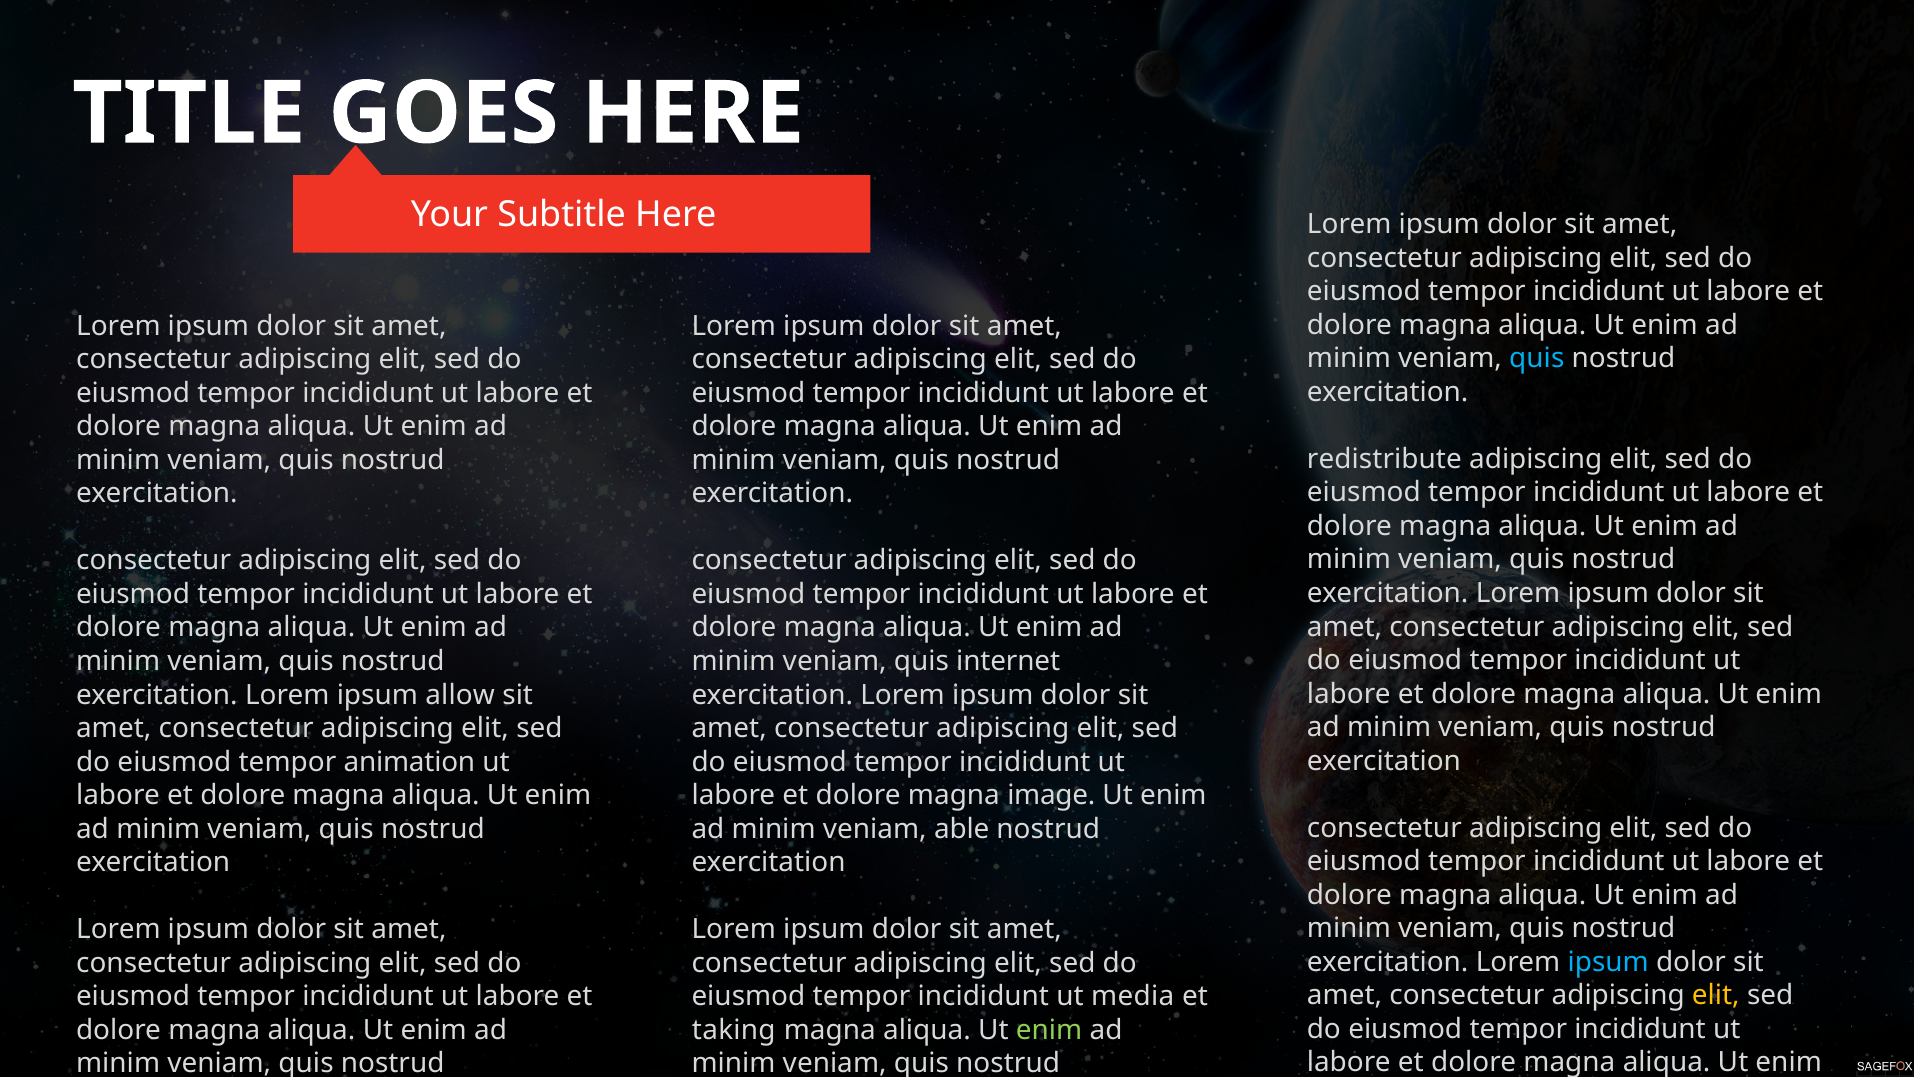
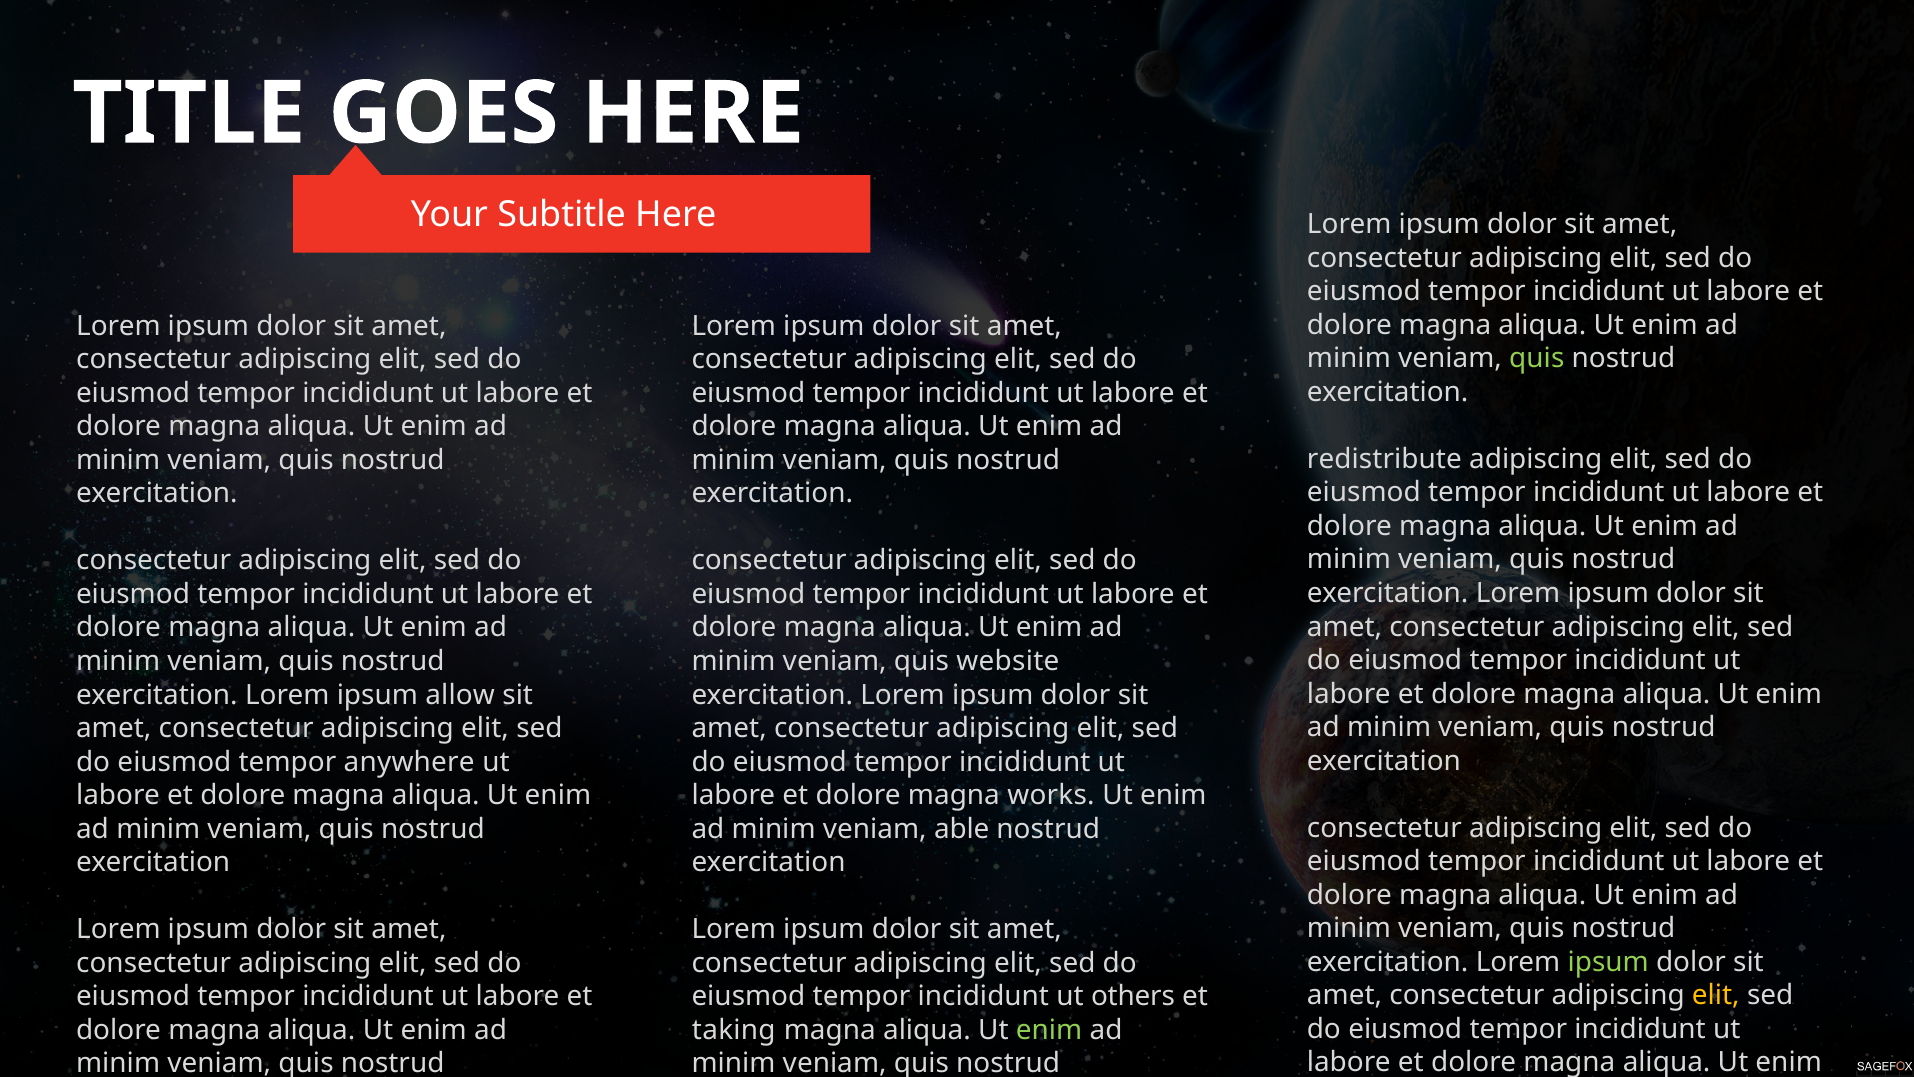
quis colour: light blue -> light green (1537, 358)
internet: internet -> website (1008, 661)
animation: animation -> anywhere (409, 762)
image: image -> works (1051, 795)
ipsum colour: light blue -> light green (1608, 962)
media: media -> others (1133, 996)
